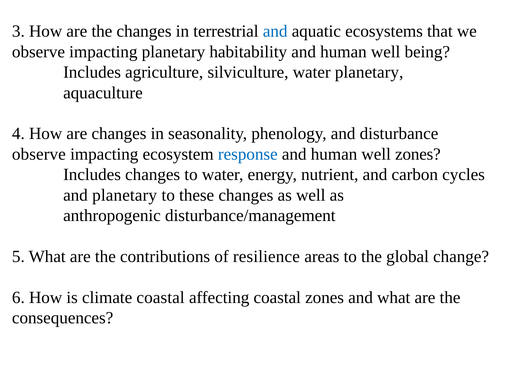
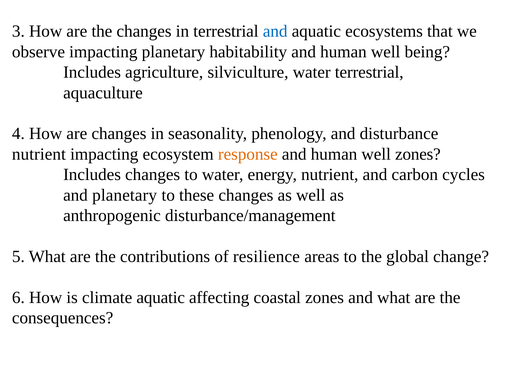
water planetary: planetary -> terrestrial (369, 72)
observe: observe -> nutrient (39, 154)
response colour: blue -> orange (248, 154)
climate coastal: coastal -> aquatic (161, 298)
